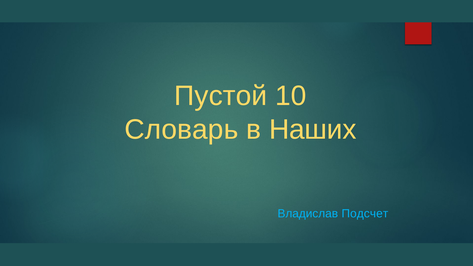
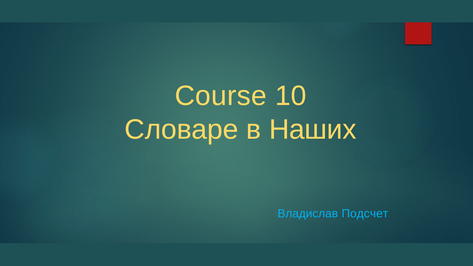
Пустой: Пустой -> Course (221, 96)
Словарь: Словарь -> Словаре (181, 130)
